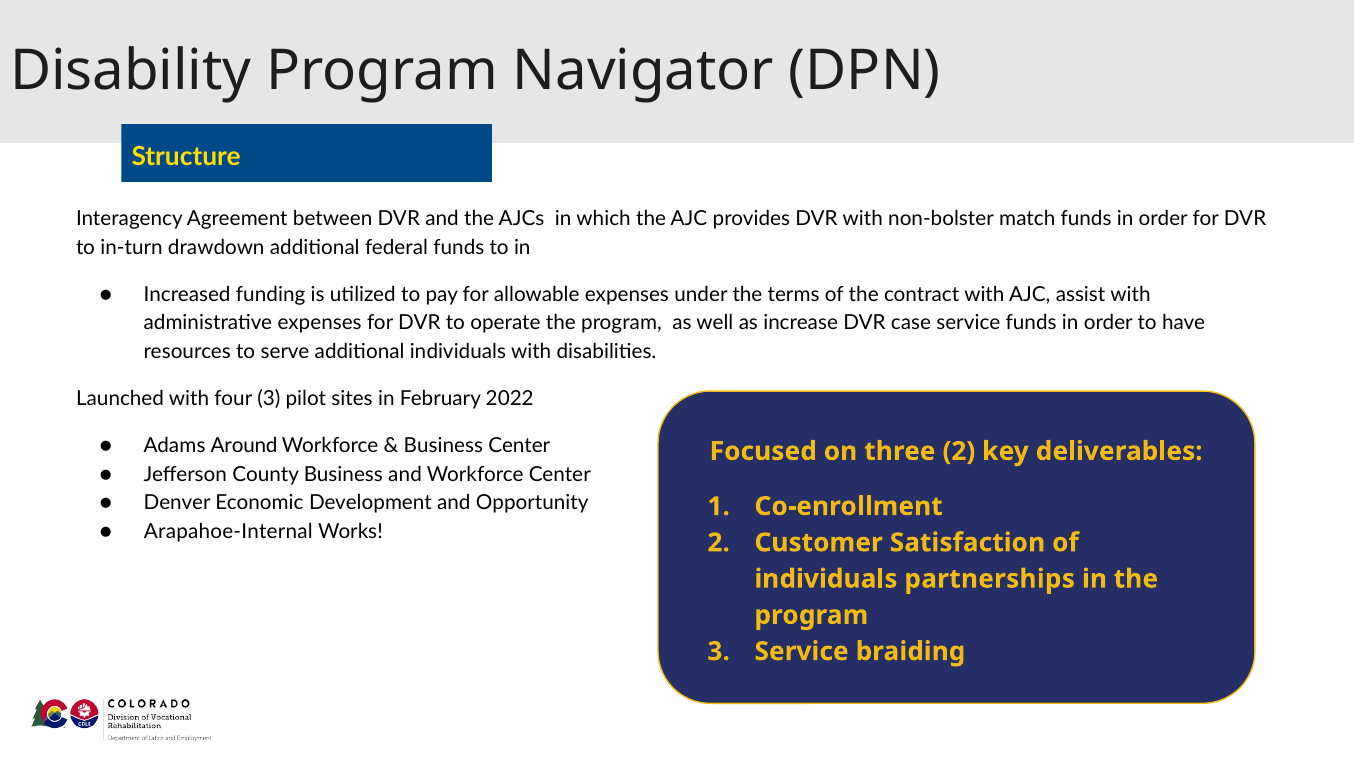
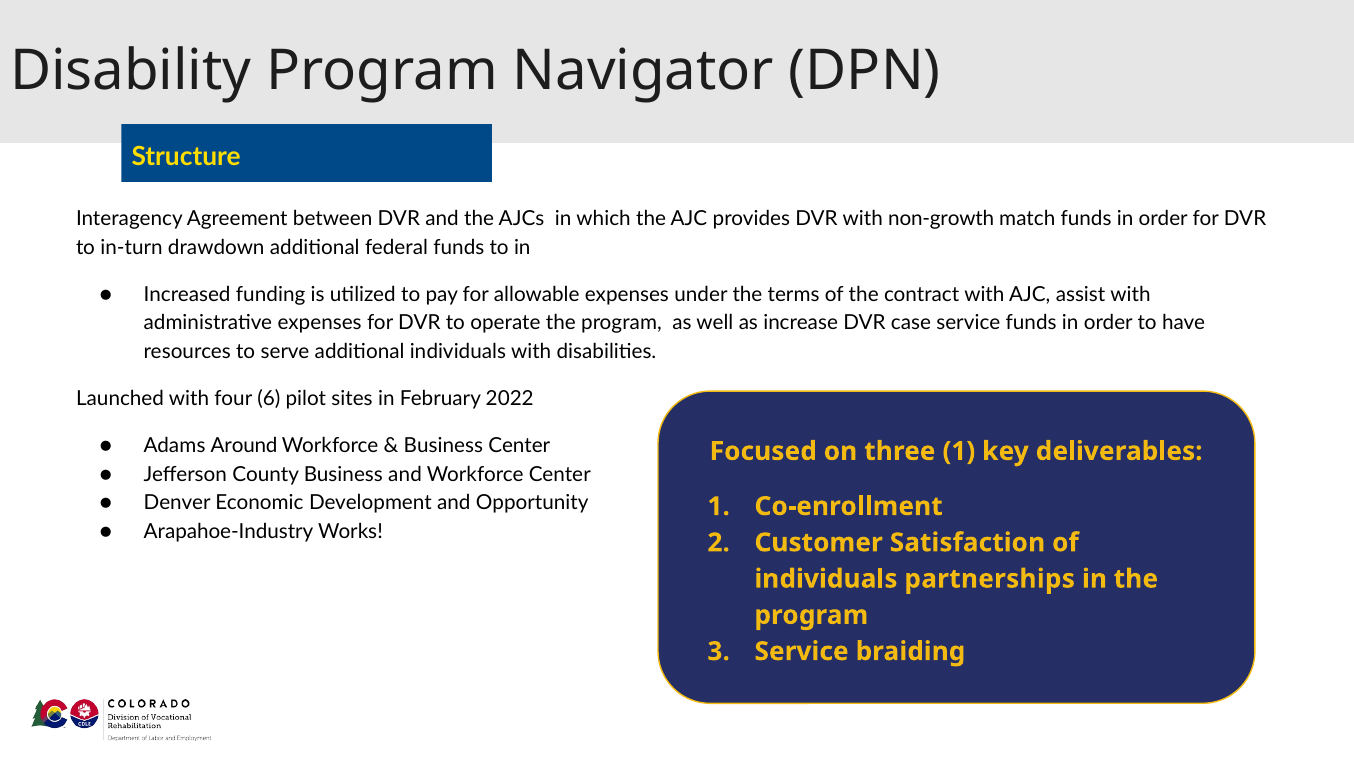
non-bolster: non-bolster -> non-growth (941, 219)
four 3: 3 -> 6 (269, 399)
three 2: 2 -> 1 (959, 452)
Arapahoe-Internal: Arapahoe-Internal -> Arapahoe-Industry (228, 532)
